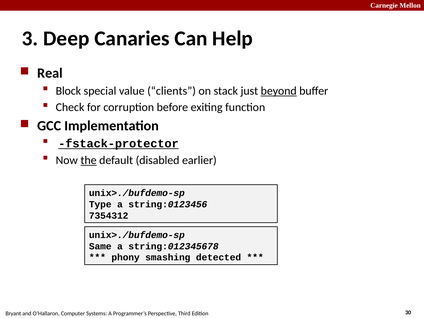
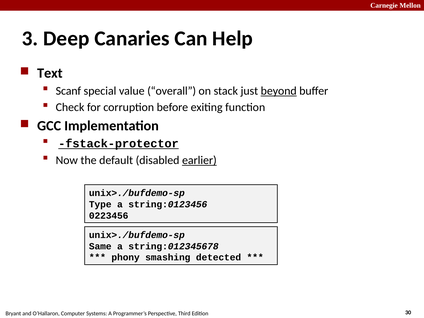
Real: Real -> Text (50, 73)
Block: Block -> Scanf (68, 91)
clients: clients -> overall (172, 91)
the underline: present -> none (89, 160)
earlier underline: none -> present (199, 160)
7354312: 7354312 -> 0223456 (109, 216)
